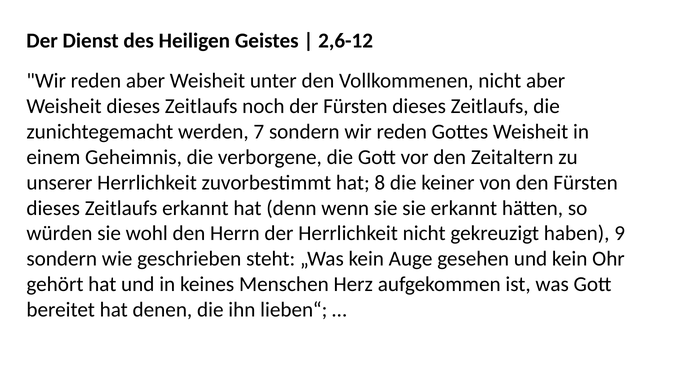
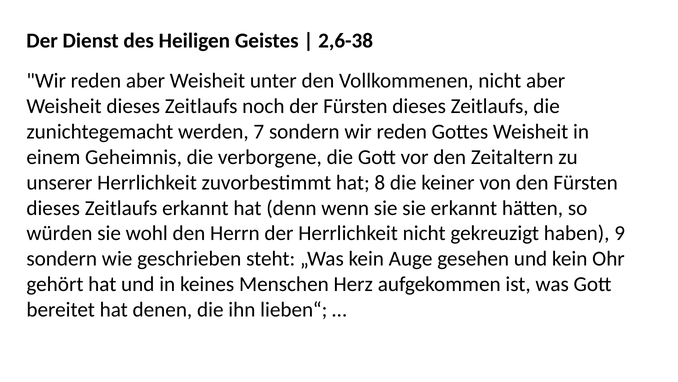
2,6-12: 2,6-12 -> 2,6-38 (346, 41)
